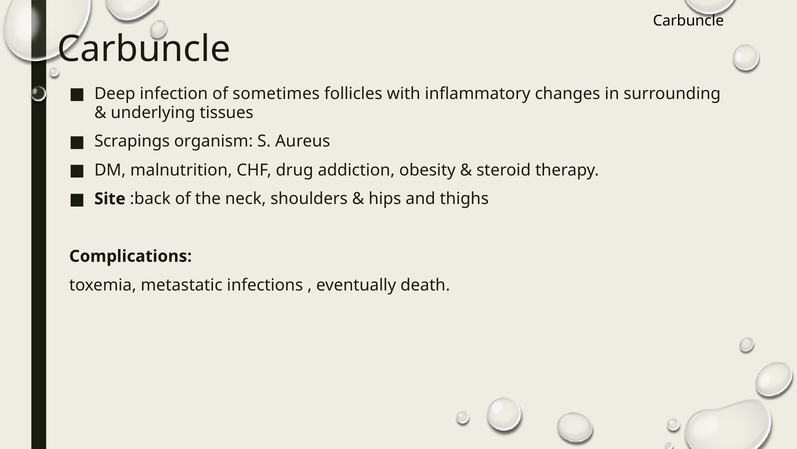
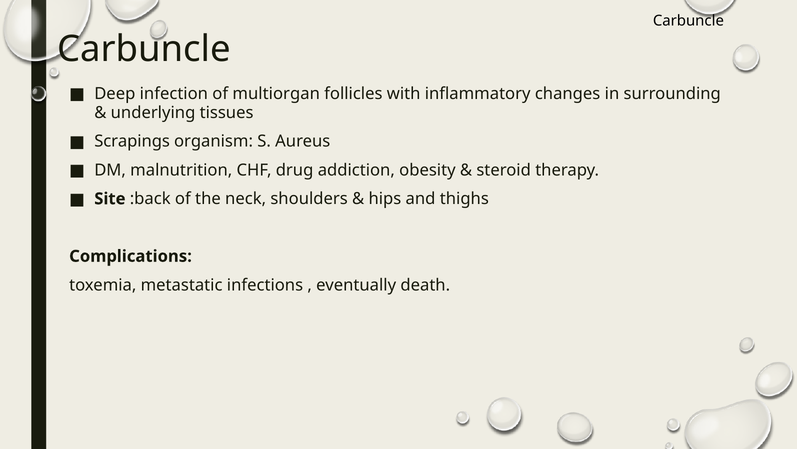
sometimes: sometimes -> multiorgan (276, 94)
